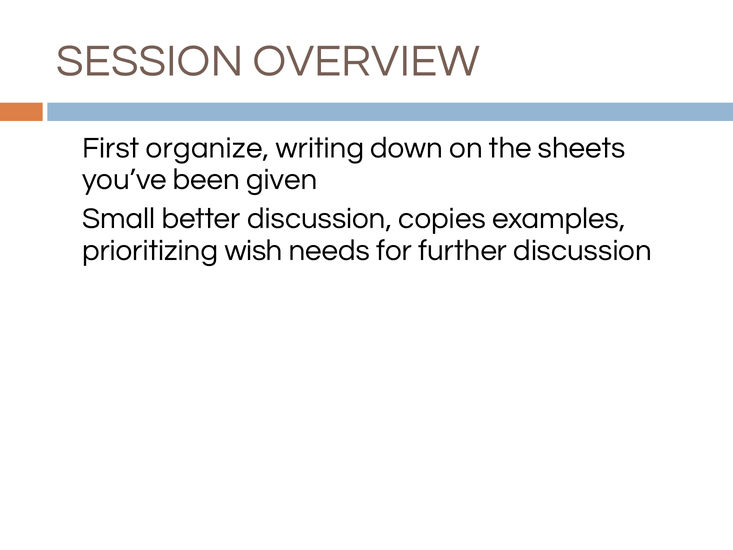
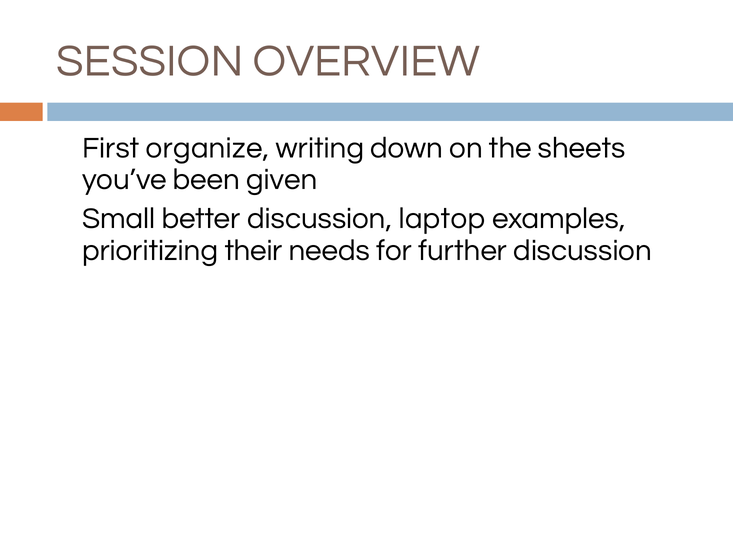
copies: copies -> laptop (442, 219)
wish: wish -> their (254, 251)
